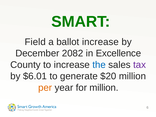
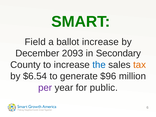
2082: 2082 -> 2093 (73, 53)
Excellence: Excellence -> Secondary (118, 53)
tax colour: purple -> orange (140, 65)
$6.01: $6.01 -> $6.54 (35, 76)
$20: $20 -> $96 (108, 76)
per colour: orange -> purple (45, 88)
for million: million -> public (104, 88)
